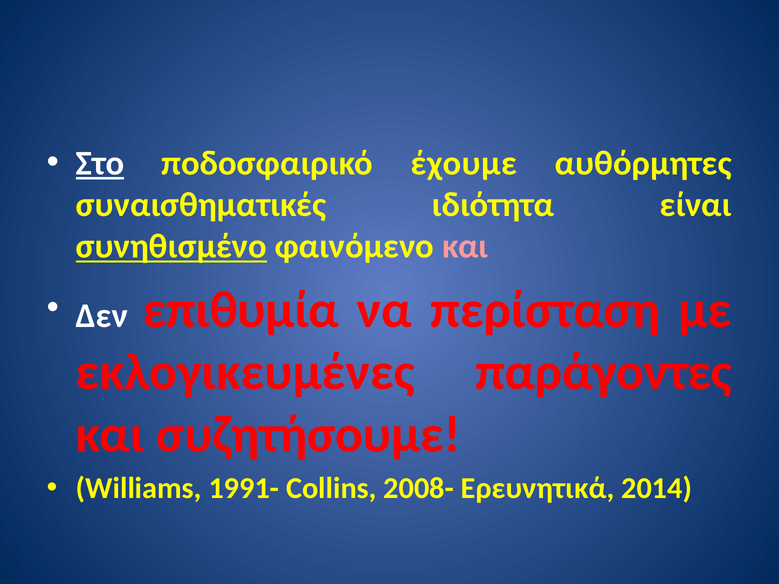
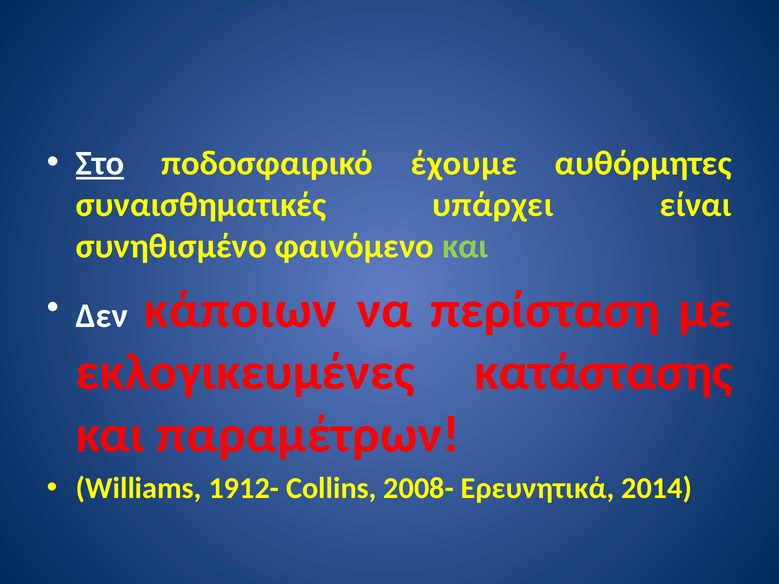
ιδιότητα: ιδιότητα -> υπάρχει (493, 205)
συνηθισμένο underline: present -> none (171, 247)
και colour: pink -> light green (465, 247)
επιθυμία: επιθυμία -> κάποιων (240, 310)
παράγοντες: παράγοντες -> κατάστασης (604, 372)
συζητήσουμε: συζητήσουμε -> παραμέτρων (308, 435)
1991-: 1991- -> 1912- (244, 489)
